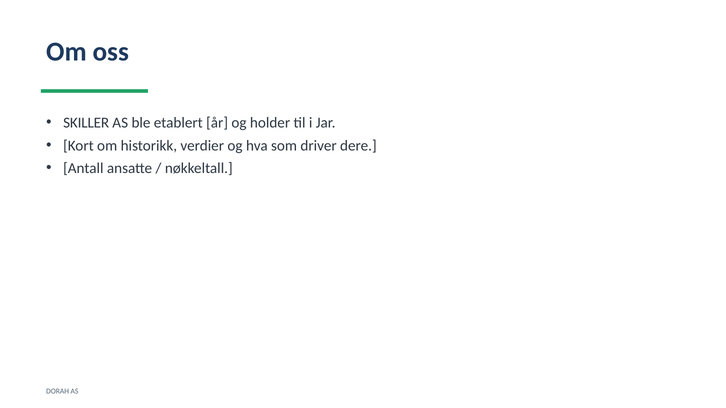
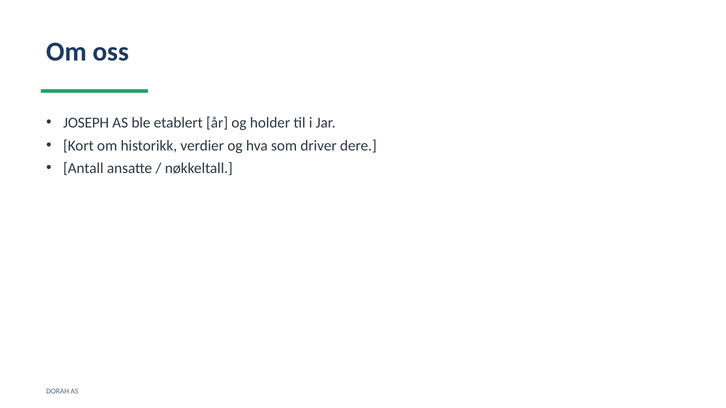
SKILLER: SKILLER -> JOSEPH (86, 123)
